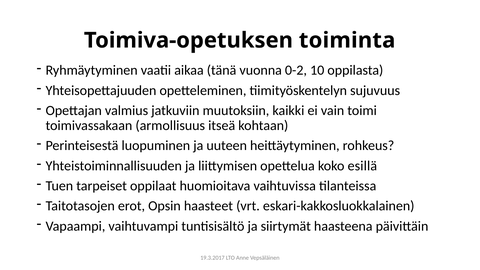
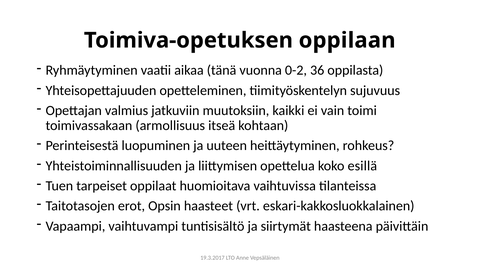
toiminta: toiminta -> oppilaan (347, 40)
10: 10 -> 36 (317, 70)
